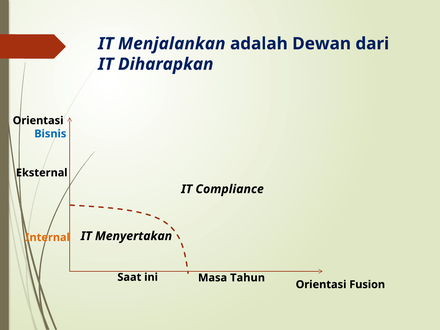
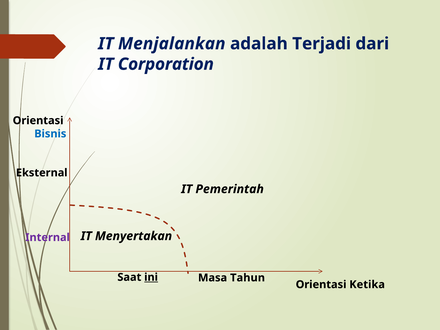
Dewan: Dewan -> Terjadi (322, 44)
Diharapkan: Diharapkan -> Corporation (166, 64)
Compliance: Compliance -> Pemerintah (230, 189)
Internal colour: orange -> purple (48, 237)
ini underline: none -> present (151, 277)
Fusion: Fusion -> Ketika (367, 285)
